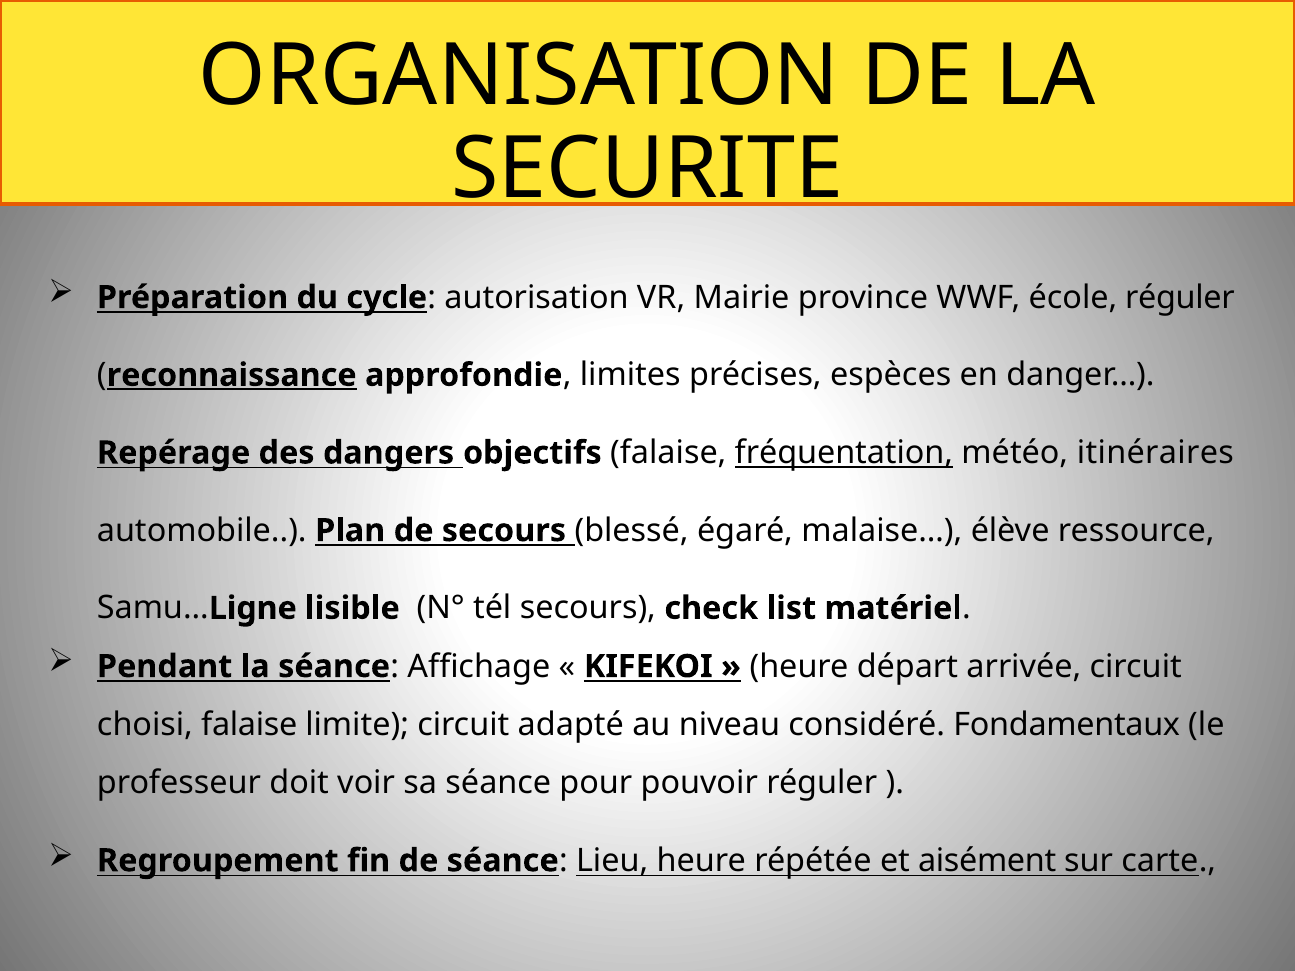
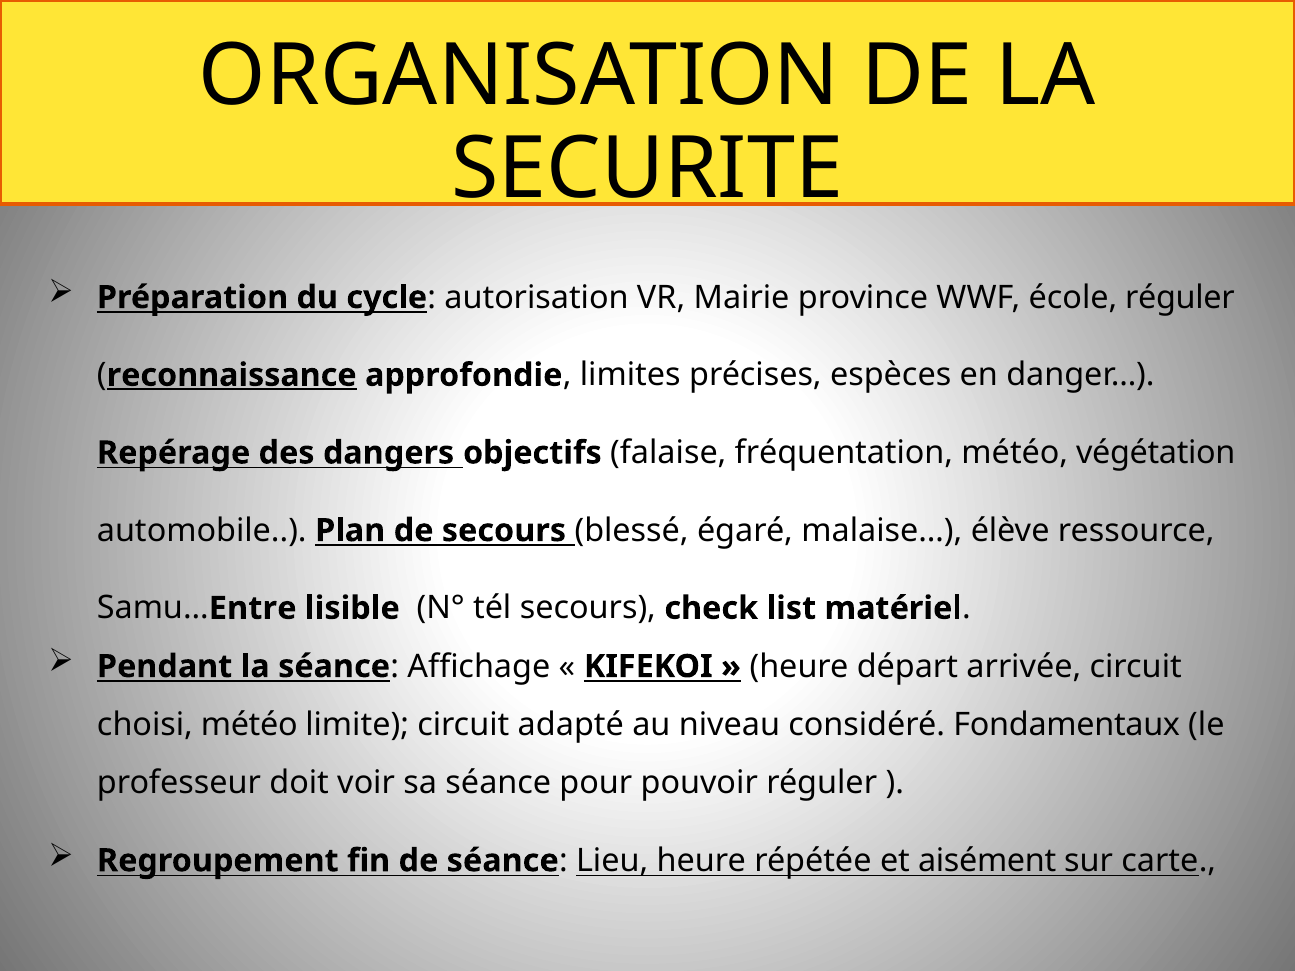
fréquentation underline: present -> none (844, 453)
itinéraires: itinéraires -> végétation (1156, 453)
Ligne: Ligne -> Entre (253, 608)
choisi falaise: falaise -> météo (249, 725)
